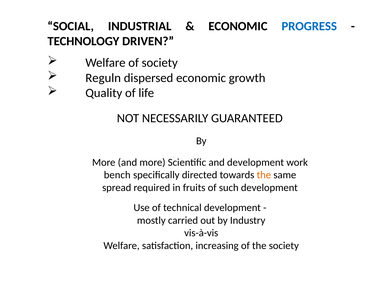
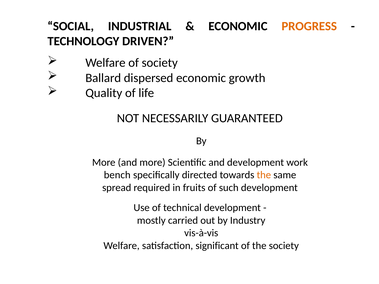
PROGRESS colour: blue -> orange (309, 26)
Reguln: Reguln -> Ballard (103, 78)
increasing: increasing -> significant (217, 246)
